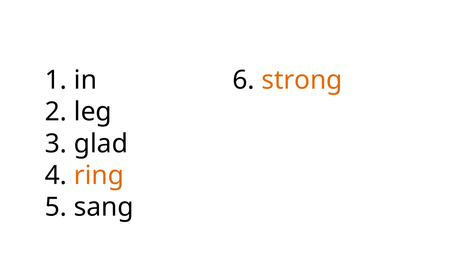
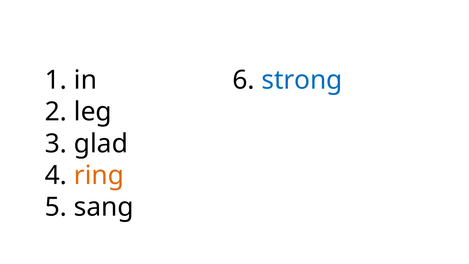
strong colour: orange -> blue (302, 80)
